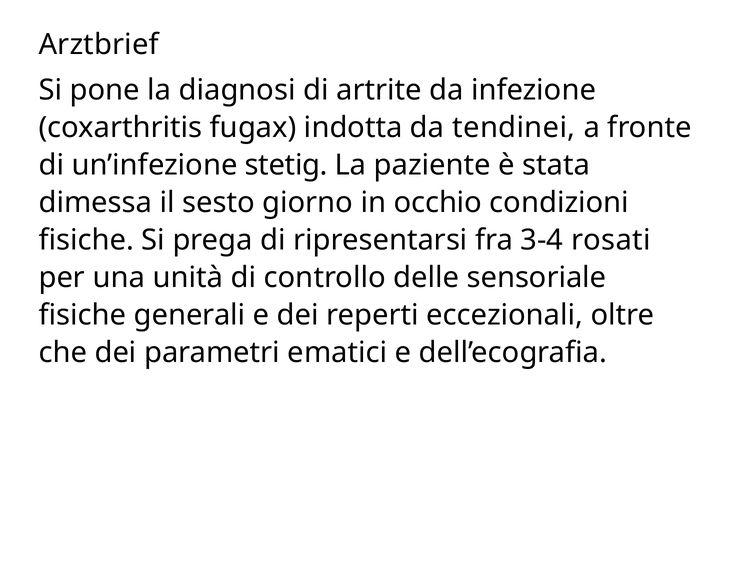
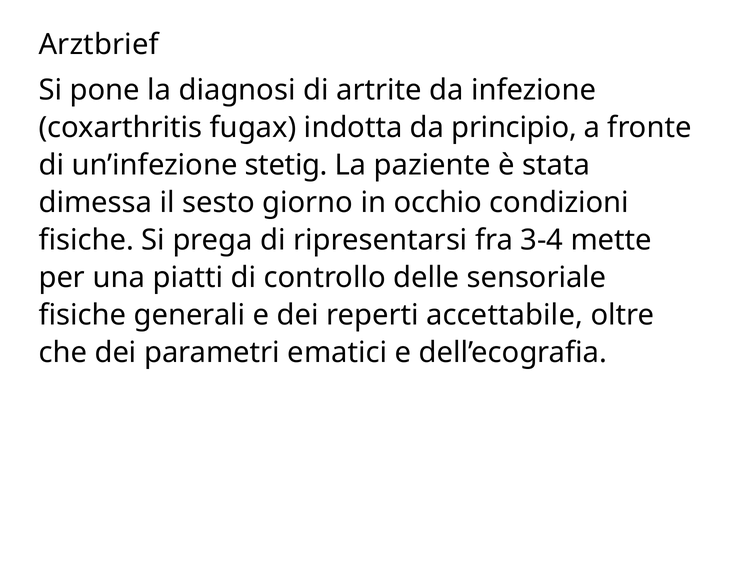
tendinei: tendinei -> principio (514, 128)
rosati: rosati -> mette (611, 240)
unità: unità -> piatti (188, 278)
eccezionali: eccezionali -> accettabile (505, 315)
